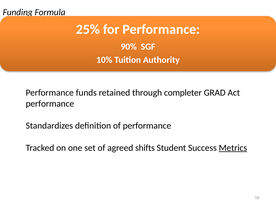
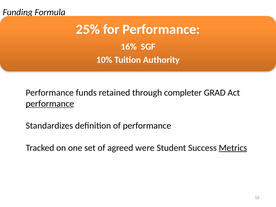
90%: 90% -> 16% (129, 47)
performance underline: none -> present (50, 104)
shifts: shifts -> were (145, 148)
